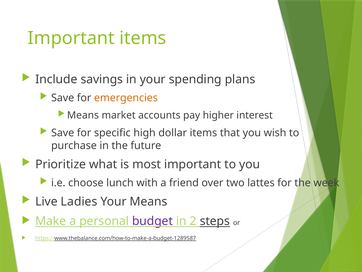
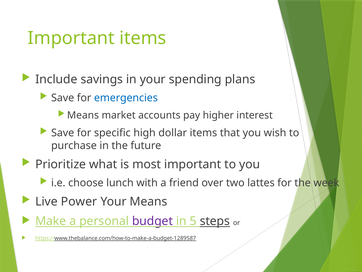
emergencies colour: orange -> blue (126, 98)
Ladies: Ladies -> Power (79, 201)
2: 2 -> 5 (193, 221)
